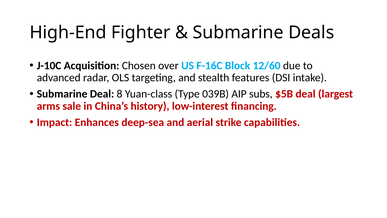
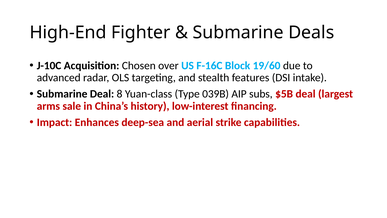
12/60: 12/60 -> 19/60 (267, 65)
